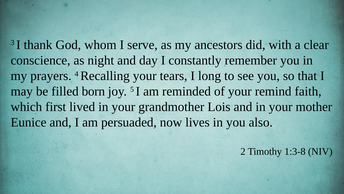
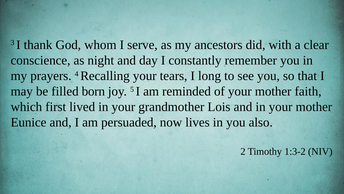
of your remind: remind -> mother (273, 91)
1:3-8: 1:3-8 -> 1:3-2 (295, 151)
